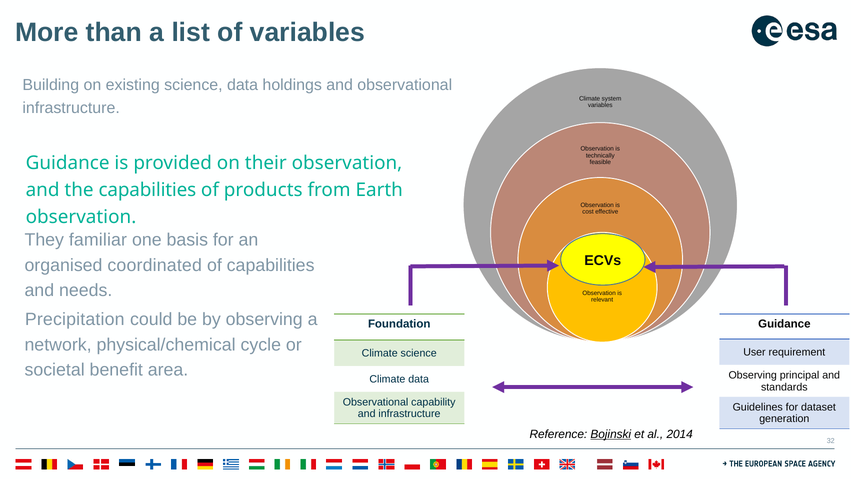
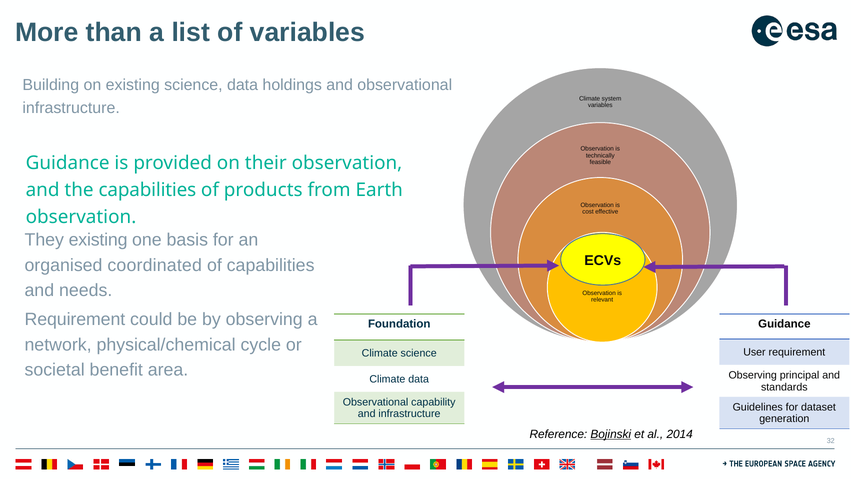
They familiar: familiar -> existing (98, 240)
Precipitation: Precipitation -> Requirement (75, 319)
